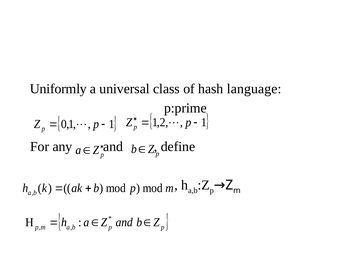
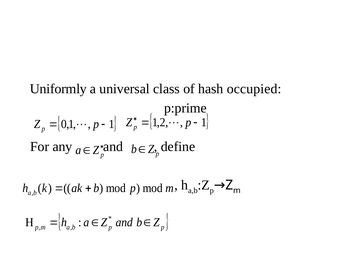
language: language -> occupied (254, 89)
